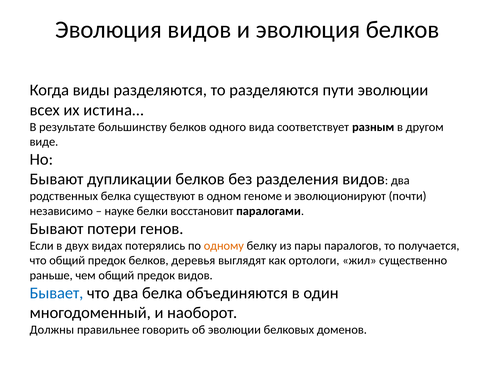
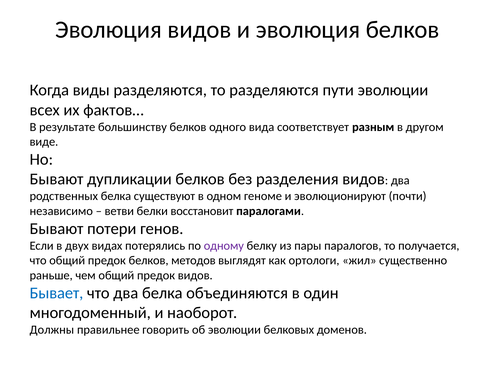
истина…: истина… -> фактов… (114, 110)
науке: науке -> ветви (119, 211)
одному colour: orange -> purple (224, 246)
деревья: деревья -> методов (193, 261)
